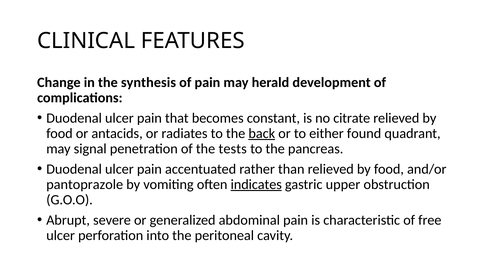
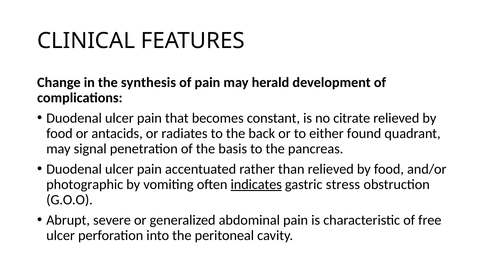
back underline: present -> none (262, 133)
tests: tests -> basis (233, 149)
pantoprazole: pantoprazole -> photographic (85, 184)
upper: upper -> stress (343, 184)
